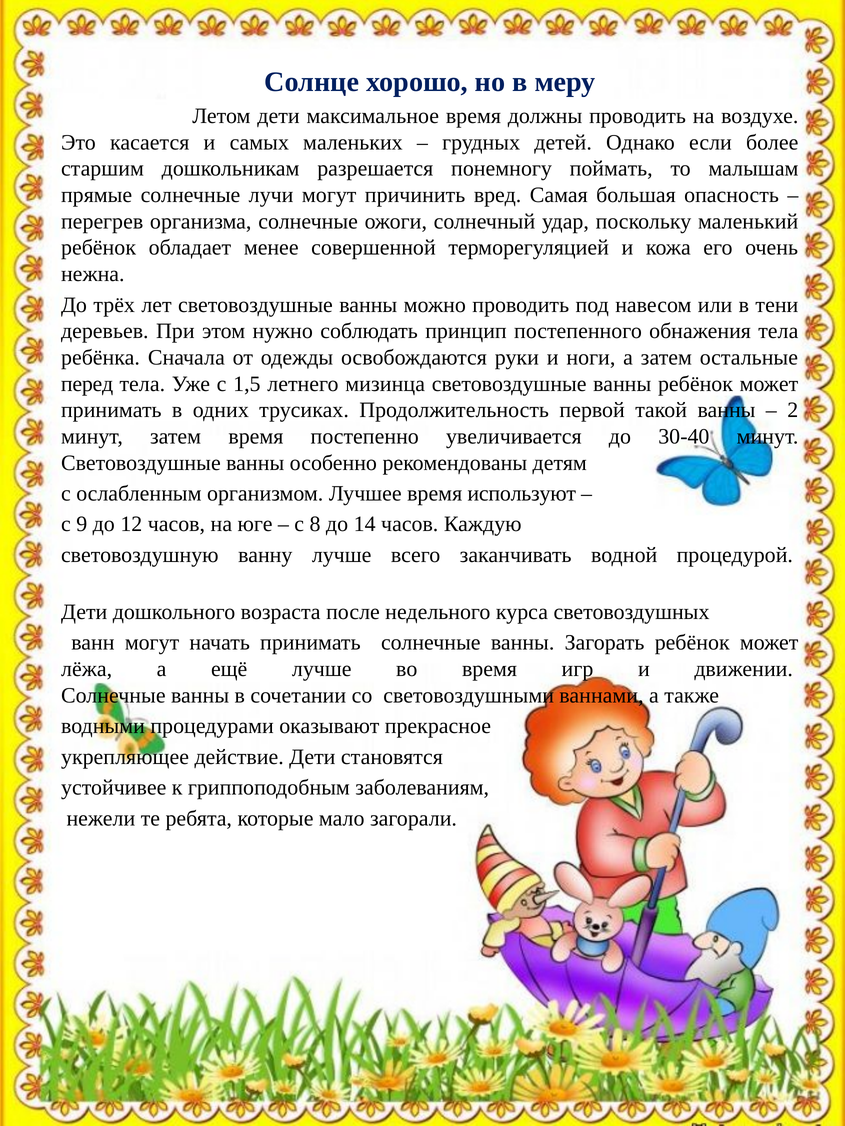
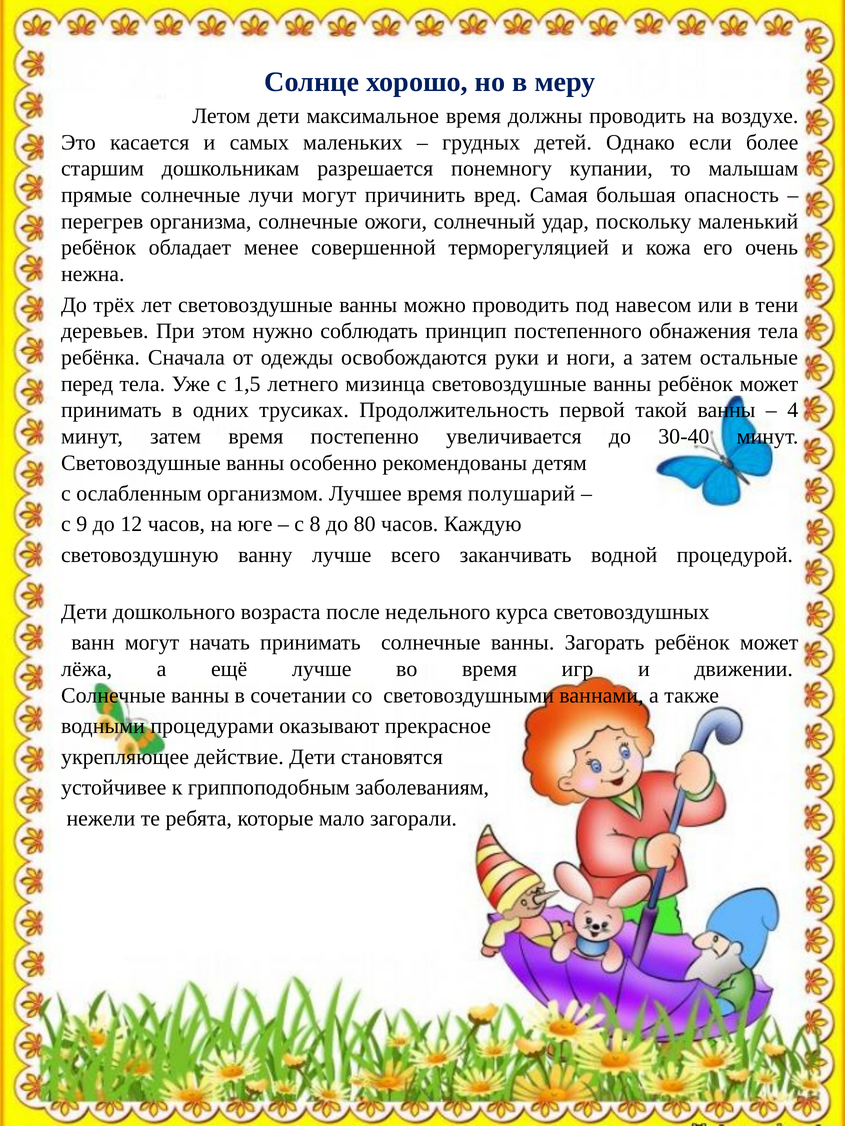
поймать: поймать -> купании (611, 169)
2: 2 -> 4 (793, 410)
используют: используют -> полушарий (521, 494)
14: 14 -> 80 (365, 525)
